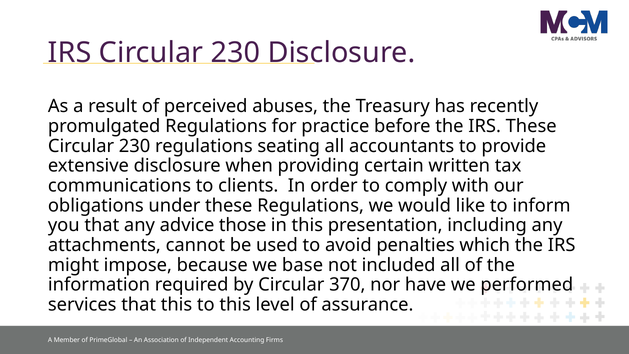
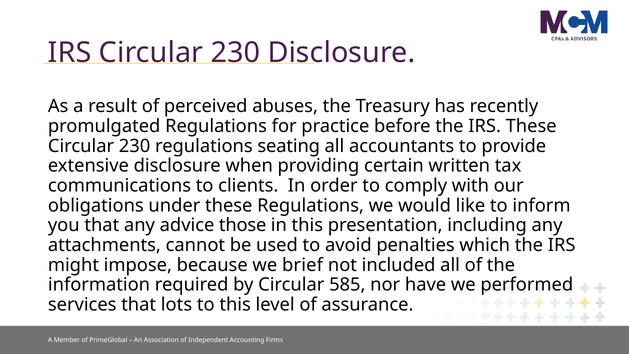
base: base -> brief (303, 265)
370: 370 -> 585 (347, 285)
that this: this -> lots (176, 305)
